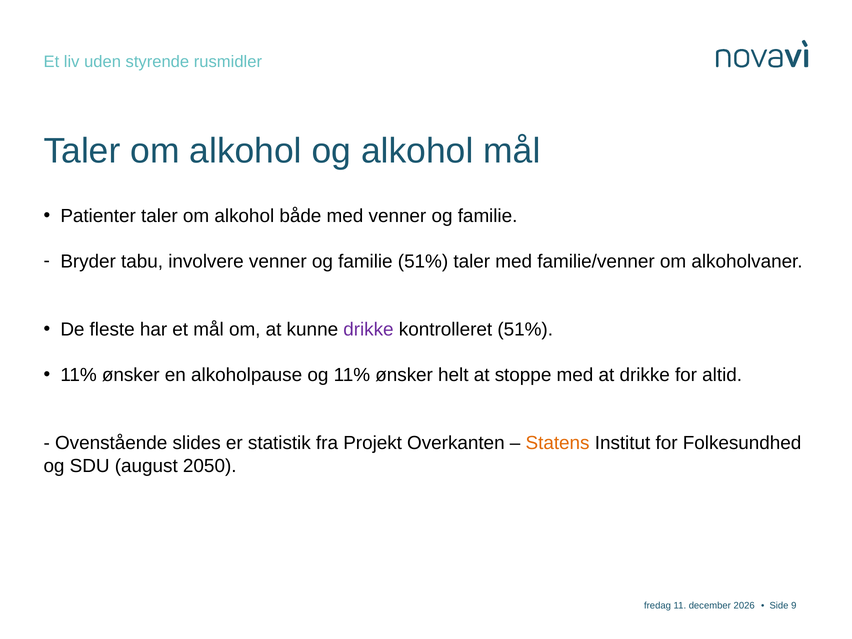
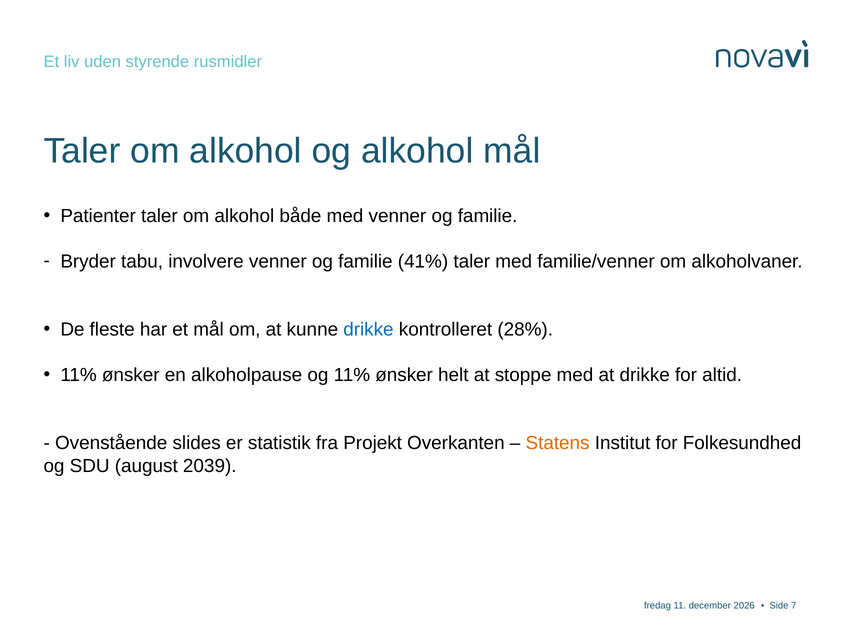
familie 51%: 51% -> 41% (423, 261)
drikke colour: purple -> blue (368, 330)
kontrolleret 51%: 51% -> 28% (525, 330)
2050: 2050 -> 2039 (210, 466)
9: 9 -> 7 (794, 606)
